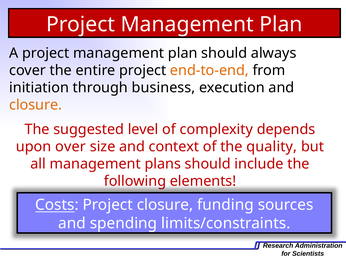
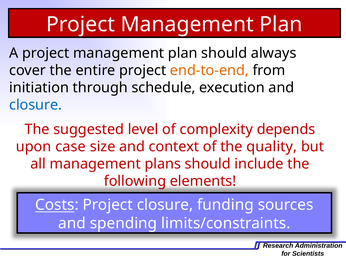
business: business -> schedule (164, 88)
closure colour: orange -> blue (36, 105)
over: over -> case (71, 147)
